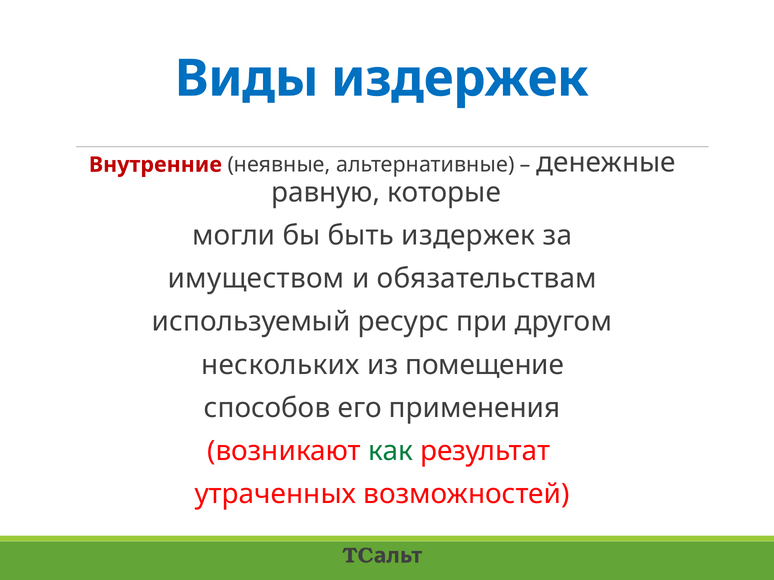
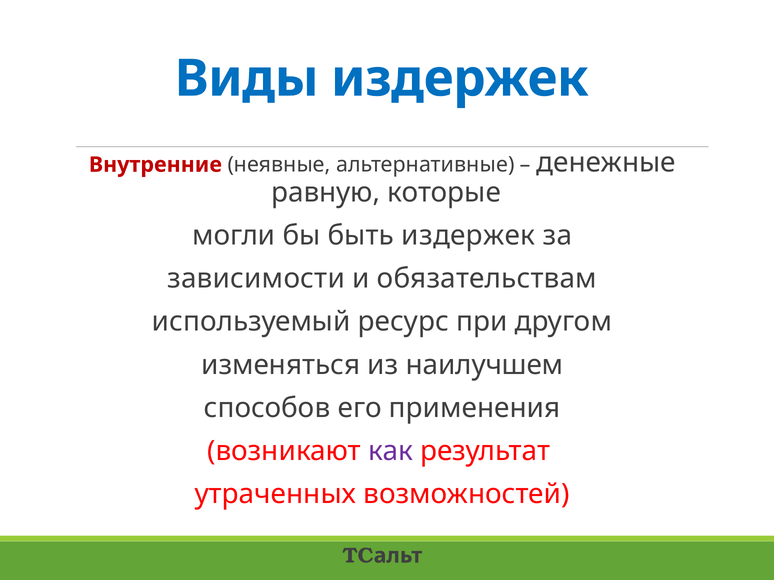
имуществом: имуществом -> зависимости (256, 279)
нескольких: нескольких -> изменяться (281, 365)
помещение: помещение -> наилучшем (485, 365)
как colour: green -> purple (391, 451)
